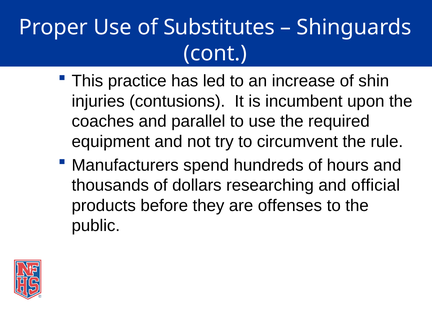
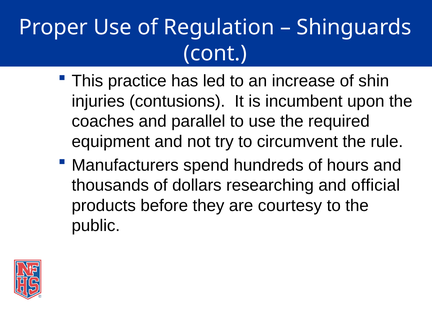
Substitutes: Substitutes -> Regulation (219, 27)
offenses: offenses -> courtesy (290, 205)
